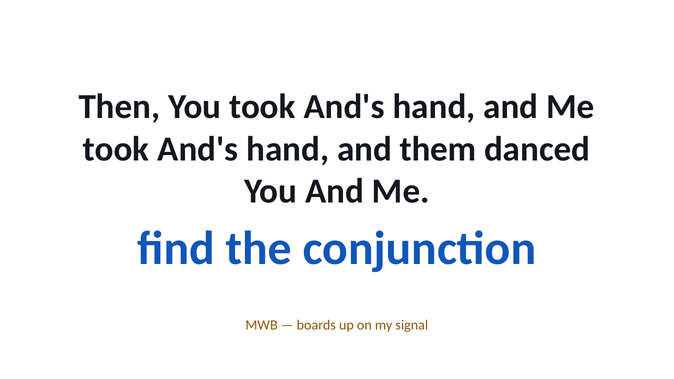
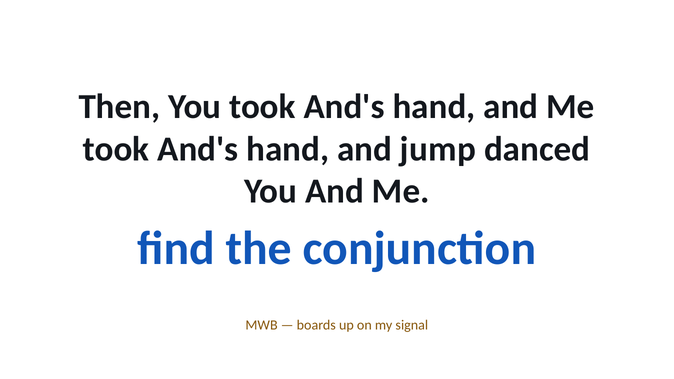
them: them -> jump (438, 149)
